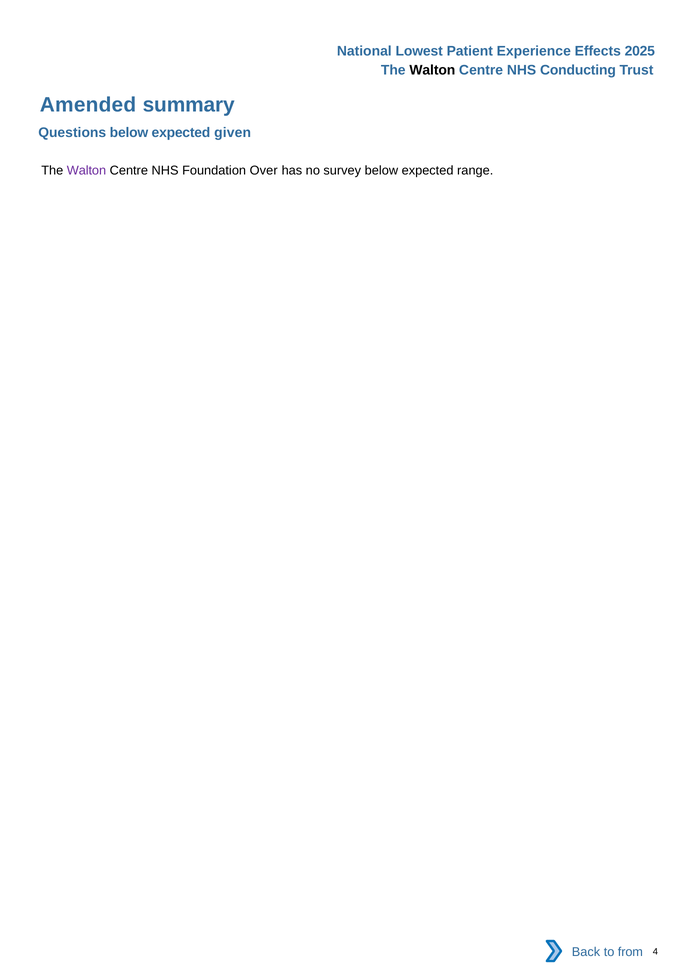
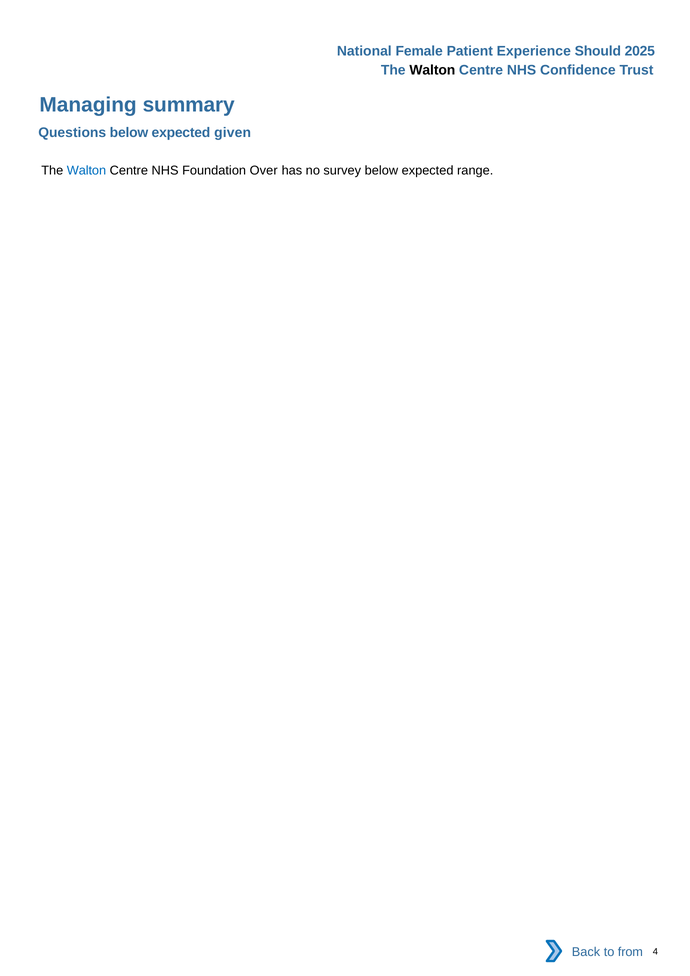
Lowest: Lowest -> Female (419, 51)
Effects: Effects -> Should (598, 51)
Conducting: Conducting -> Confidence (578, 70)
Amended: Amended -> Managing (88, 105)
Walton colour: purple -> blue (86, 171)
